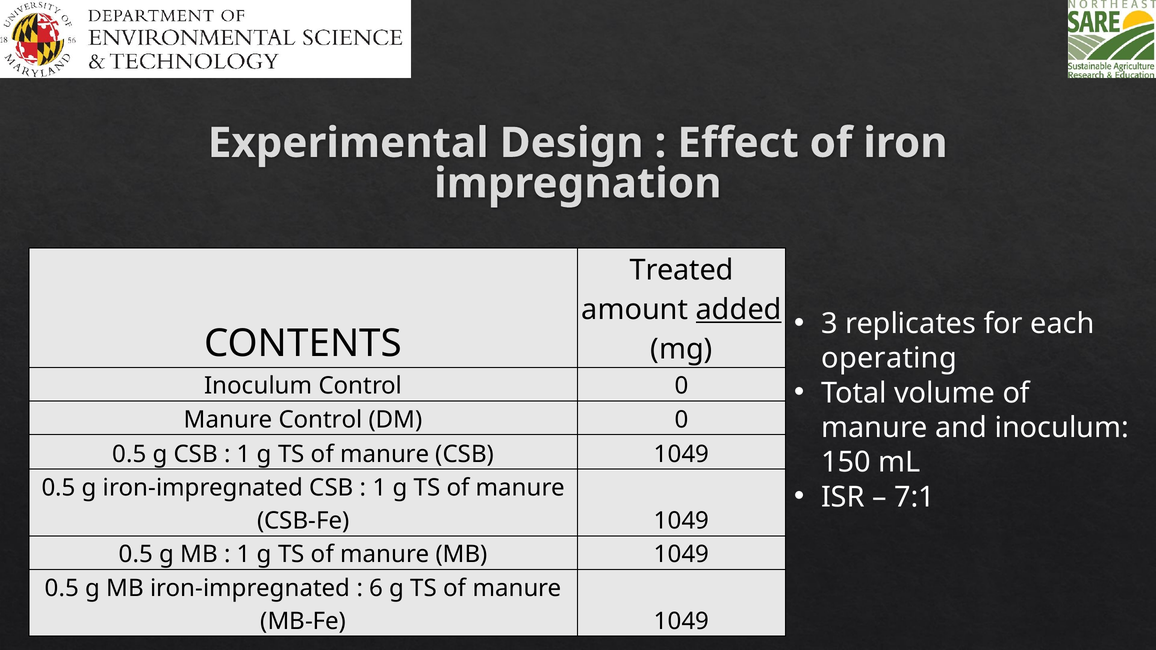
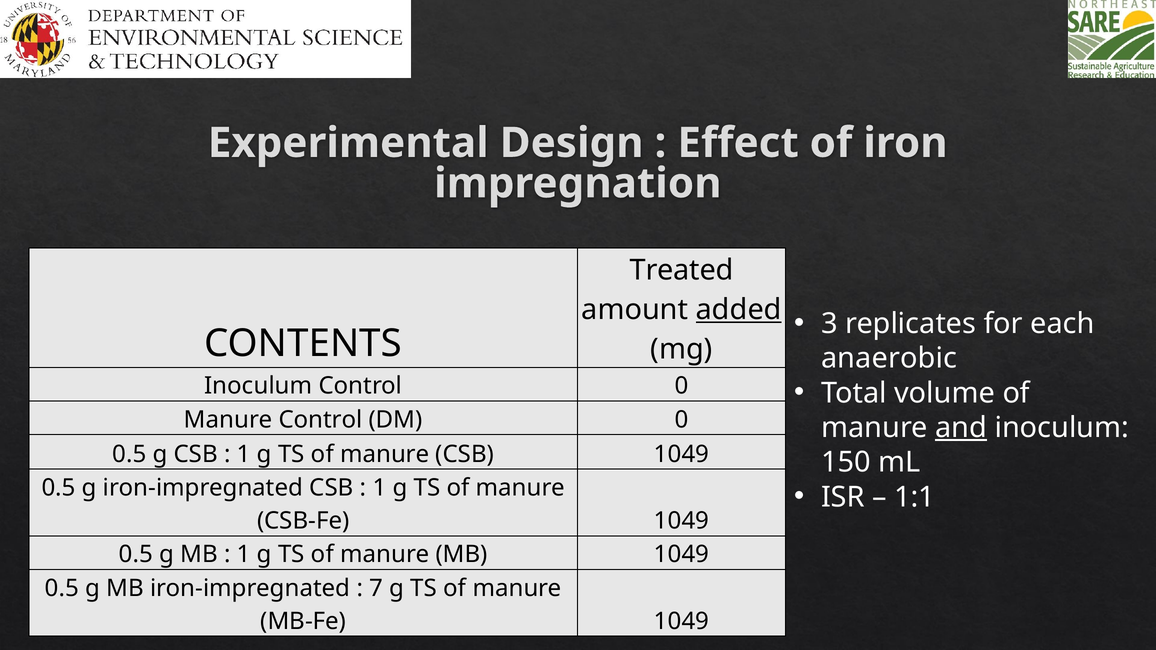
operating: operating -> anaerobic (889, 358)
and underline: none -> present (961, 428)
7:1: 7:1 -> 1:1 (915, 497)
6: 6 -> 7 (376, 588)
